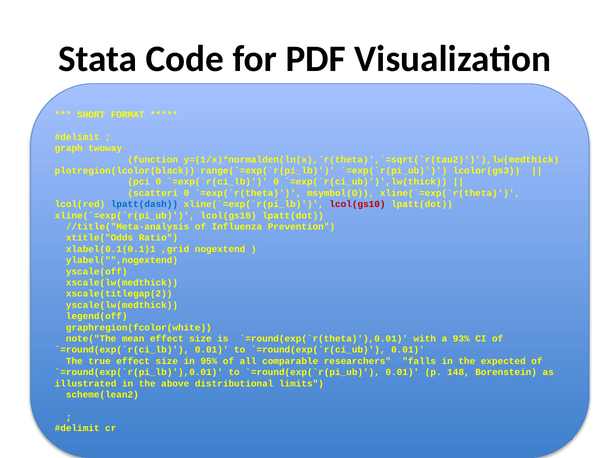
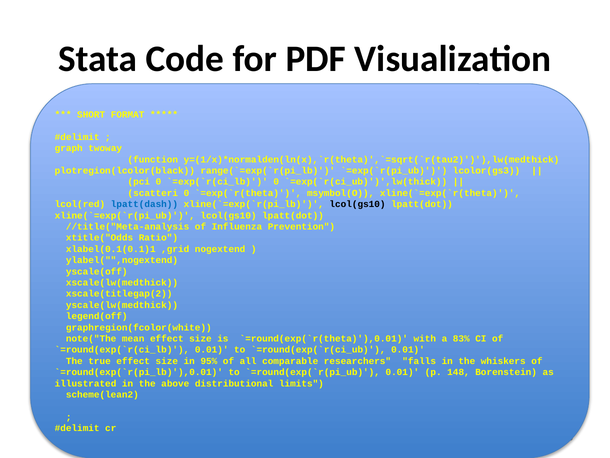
lcol(gs10 colour: red -> black (358, 204)
93%: 93% -> 83% (461, 338)
expected: expected -> whiskers (503, 361)
